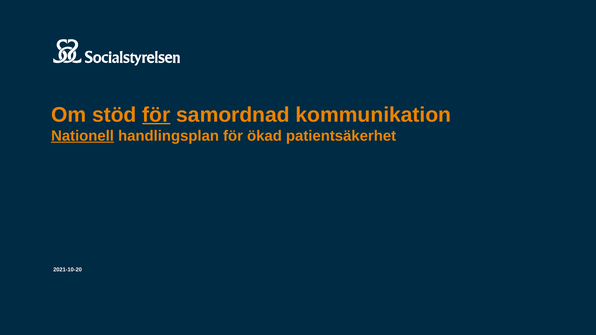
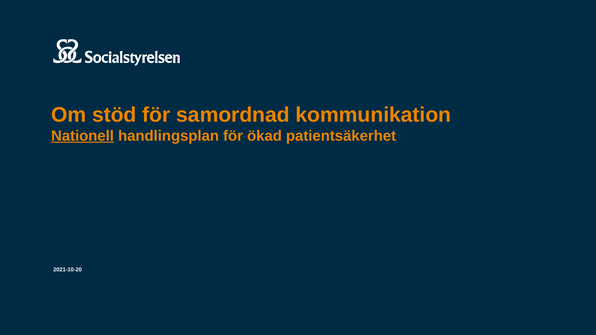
för underline: present -> none (156, 115)
